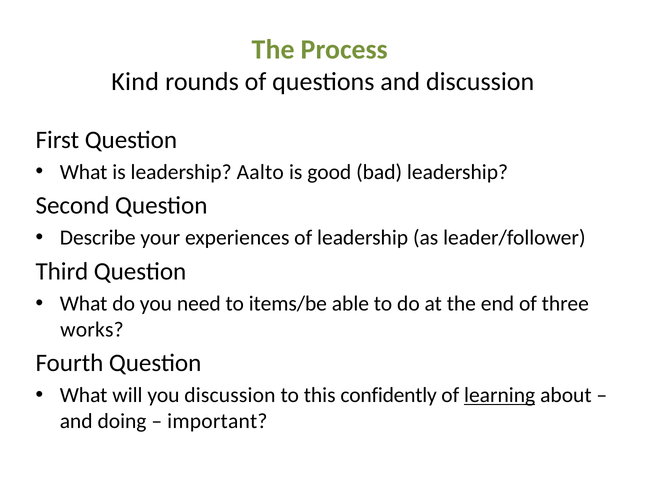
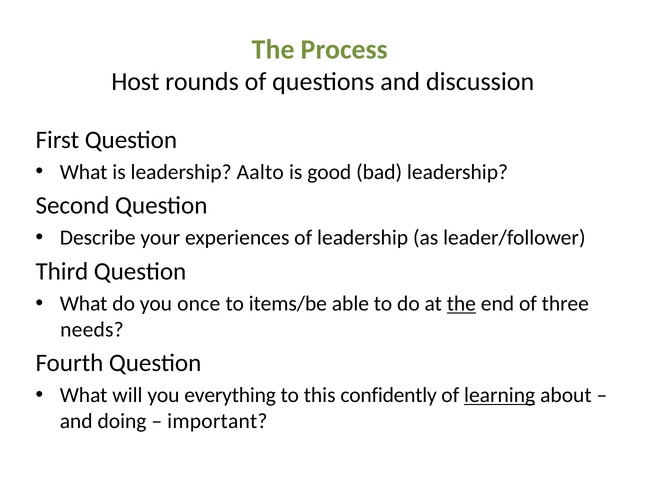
Kind: Kind -> Host (135, 82)
need: need -> once (199, 304)
the underline: none -> present (461, 304)
works: works -> needs (92, 330)
you discussion: discussion -> everything (230, 396)
